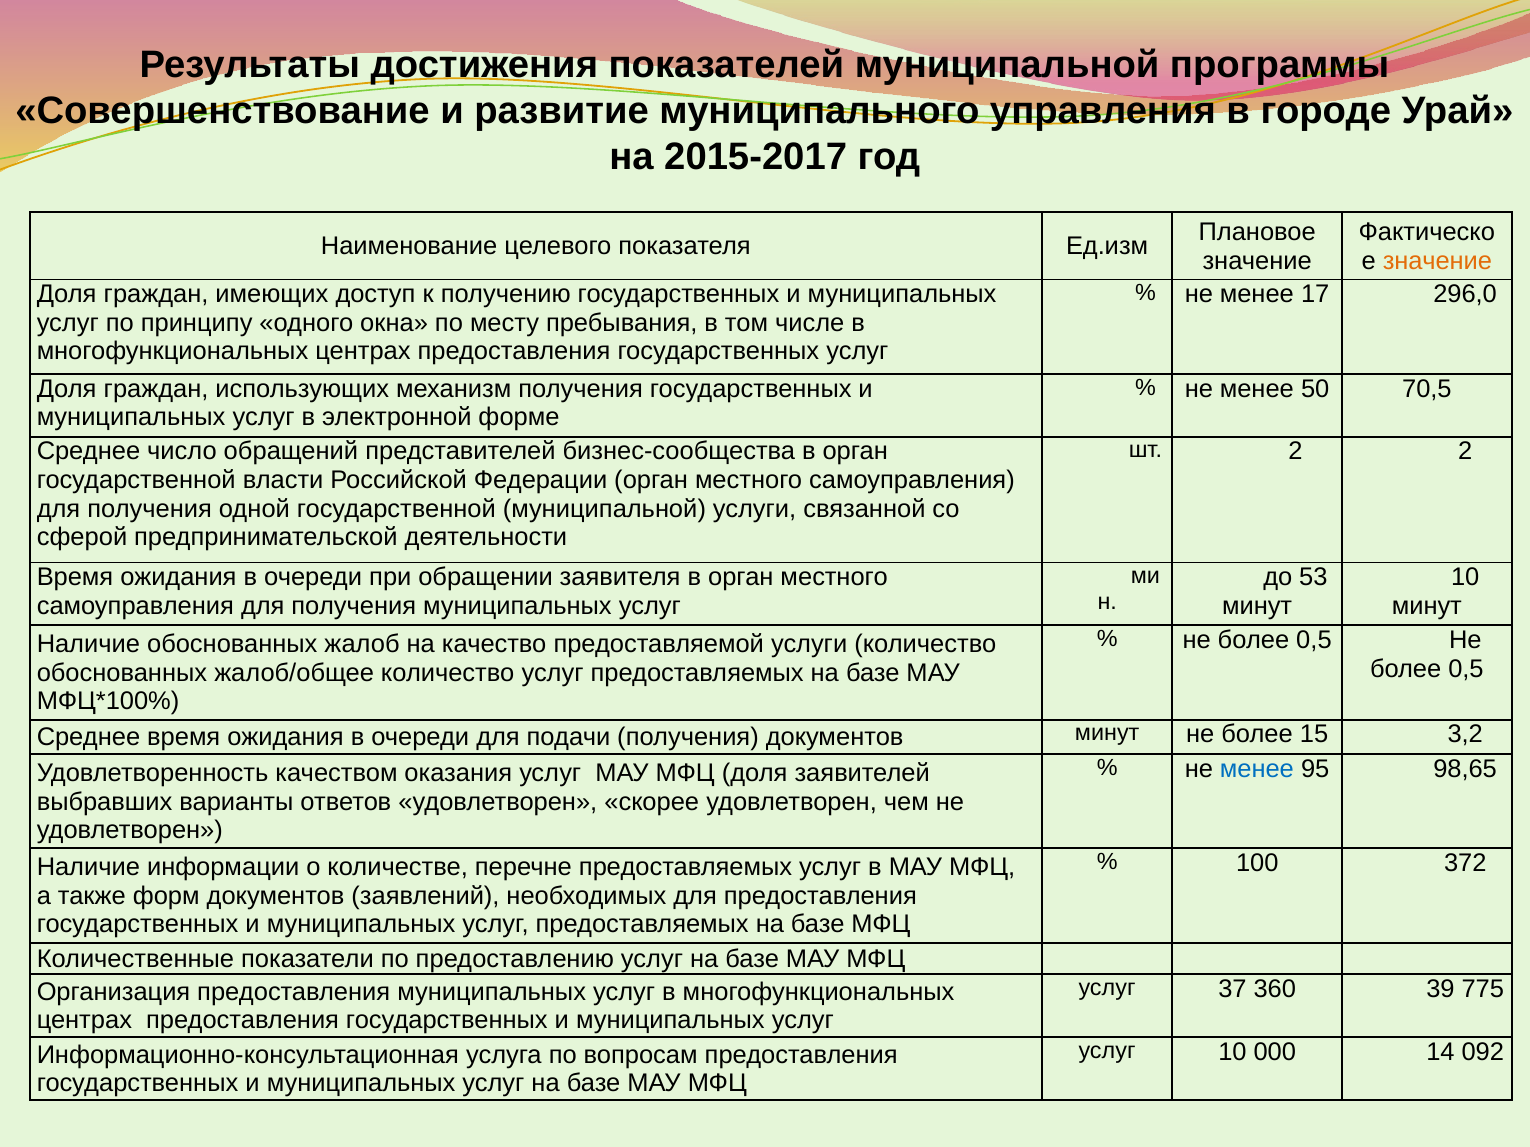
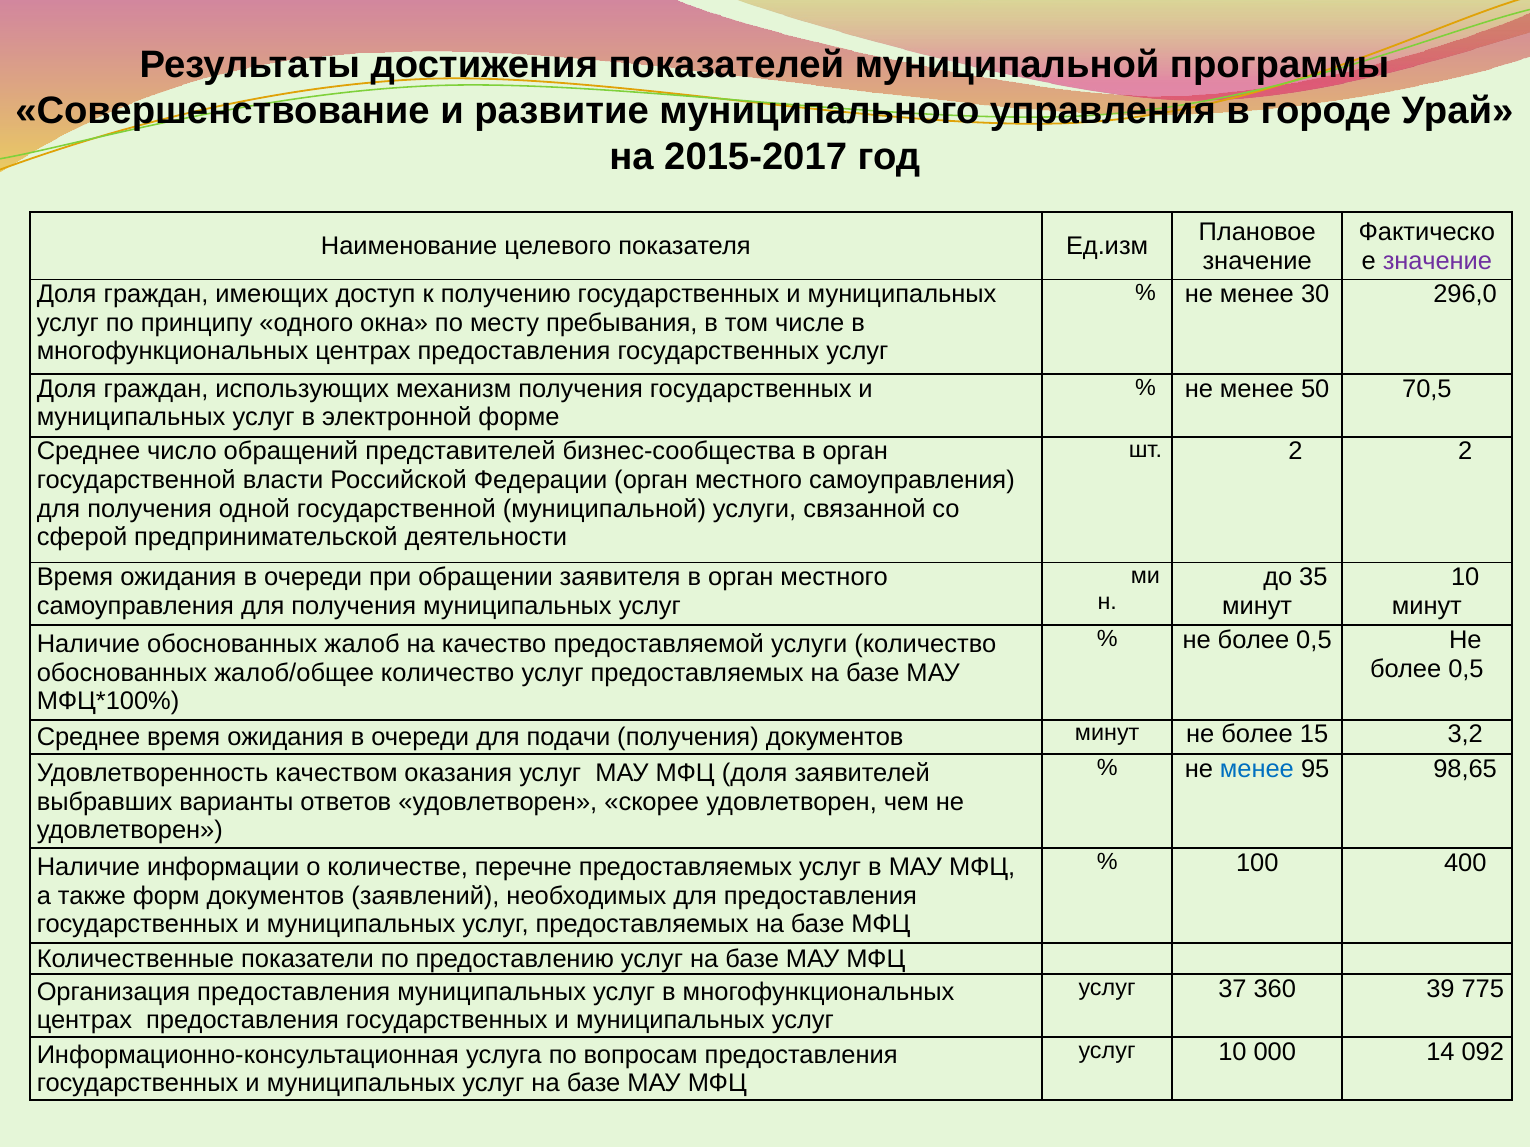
значение colour: orange -> purple (1437, 261)
17: 17 -> 30 (1315, 294)
53: 53 -> 35 (1313, 578)
372: 372 -> 400 (1465, 863)
